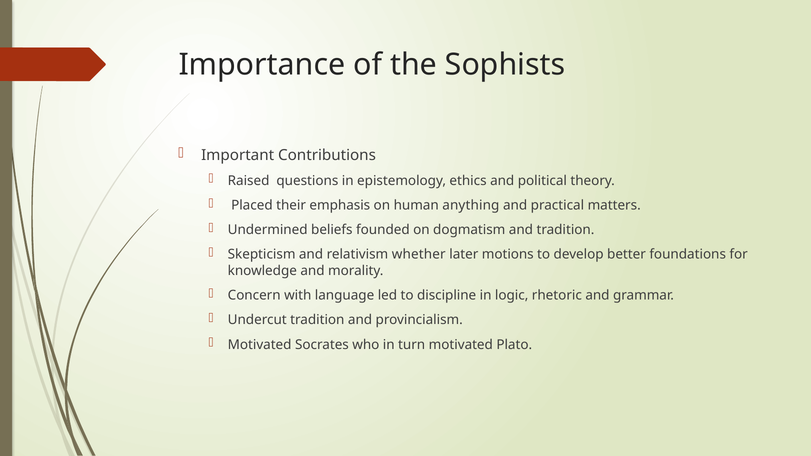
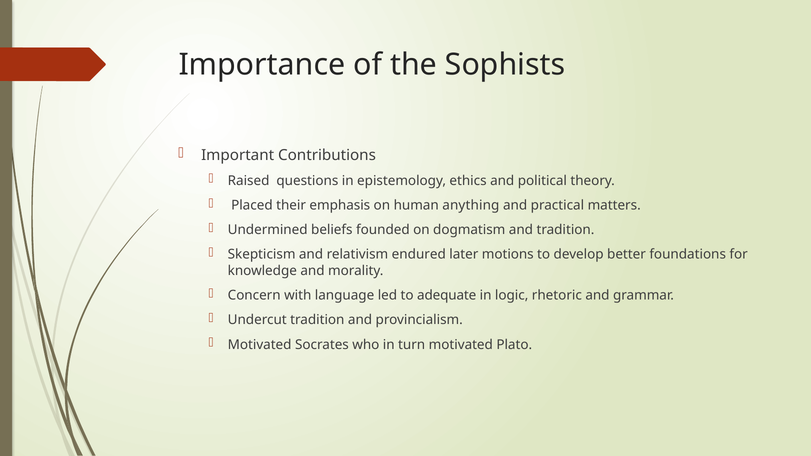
whether: whether -> endured (419, 255)
discipline: discipline -> adequate (447, 295)
